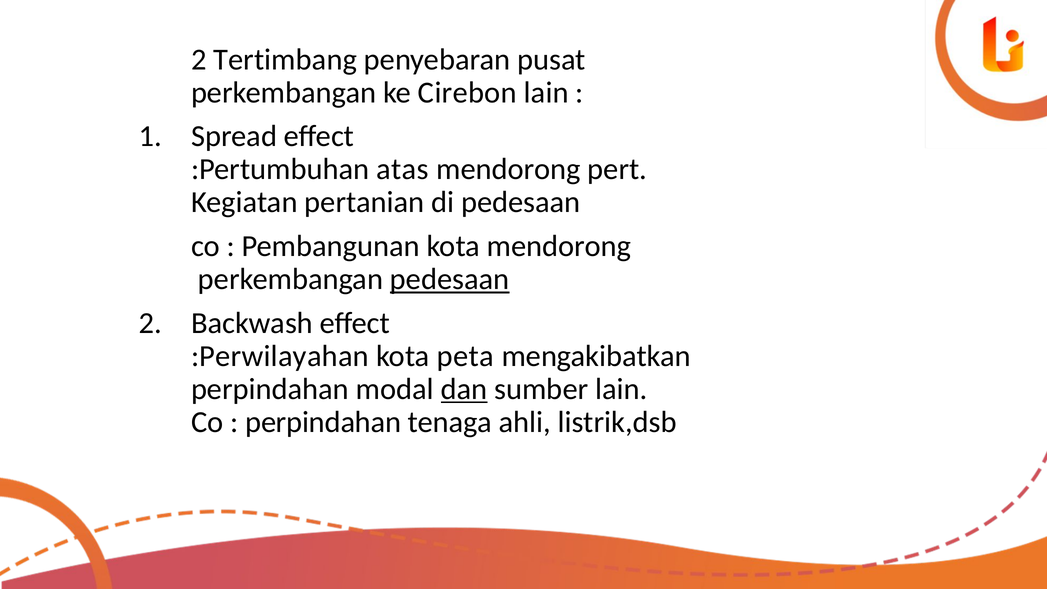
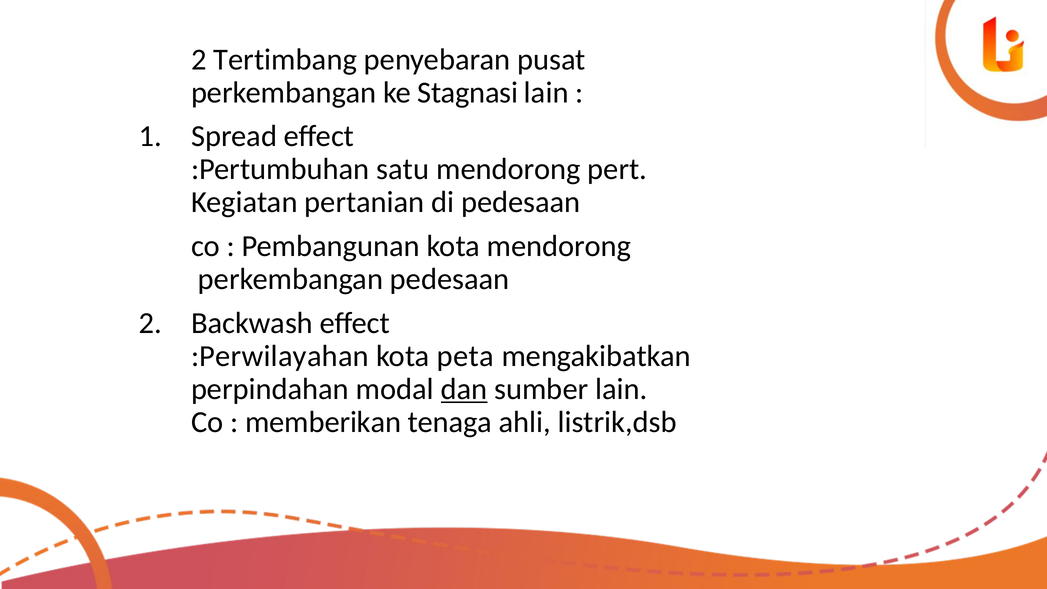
Cirebon: Cirebon -> Stagnasi (468, 92)
atas: atas -> satu (403, 169)
pedesaan underline: present -> none (450, 279)
perpindahan: perpindahan -> memberikan (323, 422)
